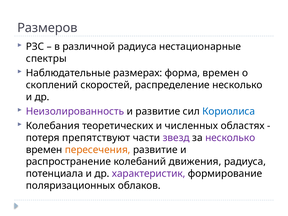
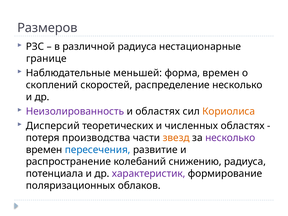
спектры: спектры -> границе (46, 59)
размерах: размерах -> меньшей (138, 73)
и развитие: развитие -> областях (158, 111)
Кориолиса colour: blue -> orange (229, 111)
Колебания: Колебания -> Дисперсий (53, 126)
препятствуют: препятствуют -> производства (96, 138)
звезд colour: purple -> orange (176, 138)
пересечения colour: orange -> blue (98, 150)
движения: движения -> снижению (195, 162)
